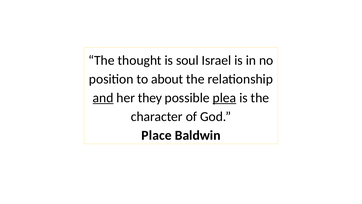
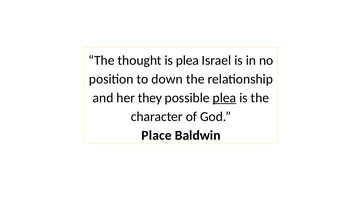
is soul: soul -> plea (187, 60)
about: about -> down (167, 79)
and underline: present -> none (103, 98)
